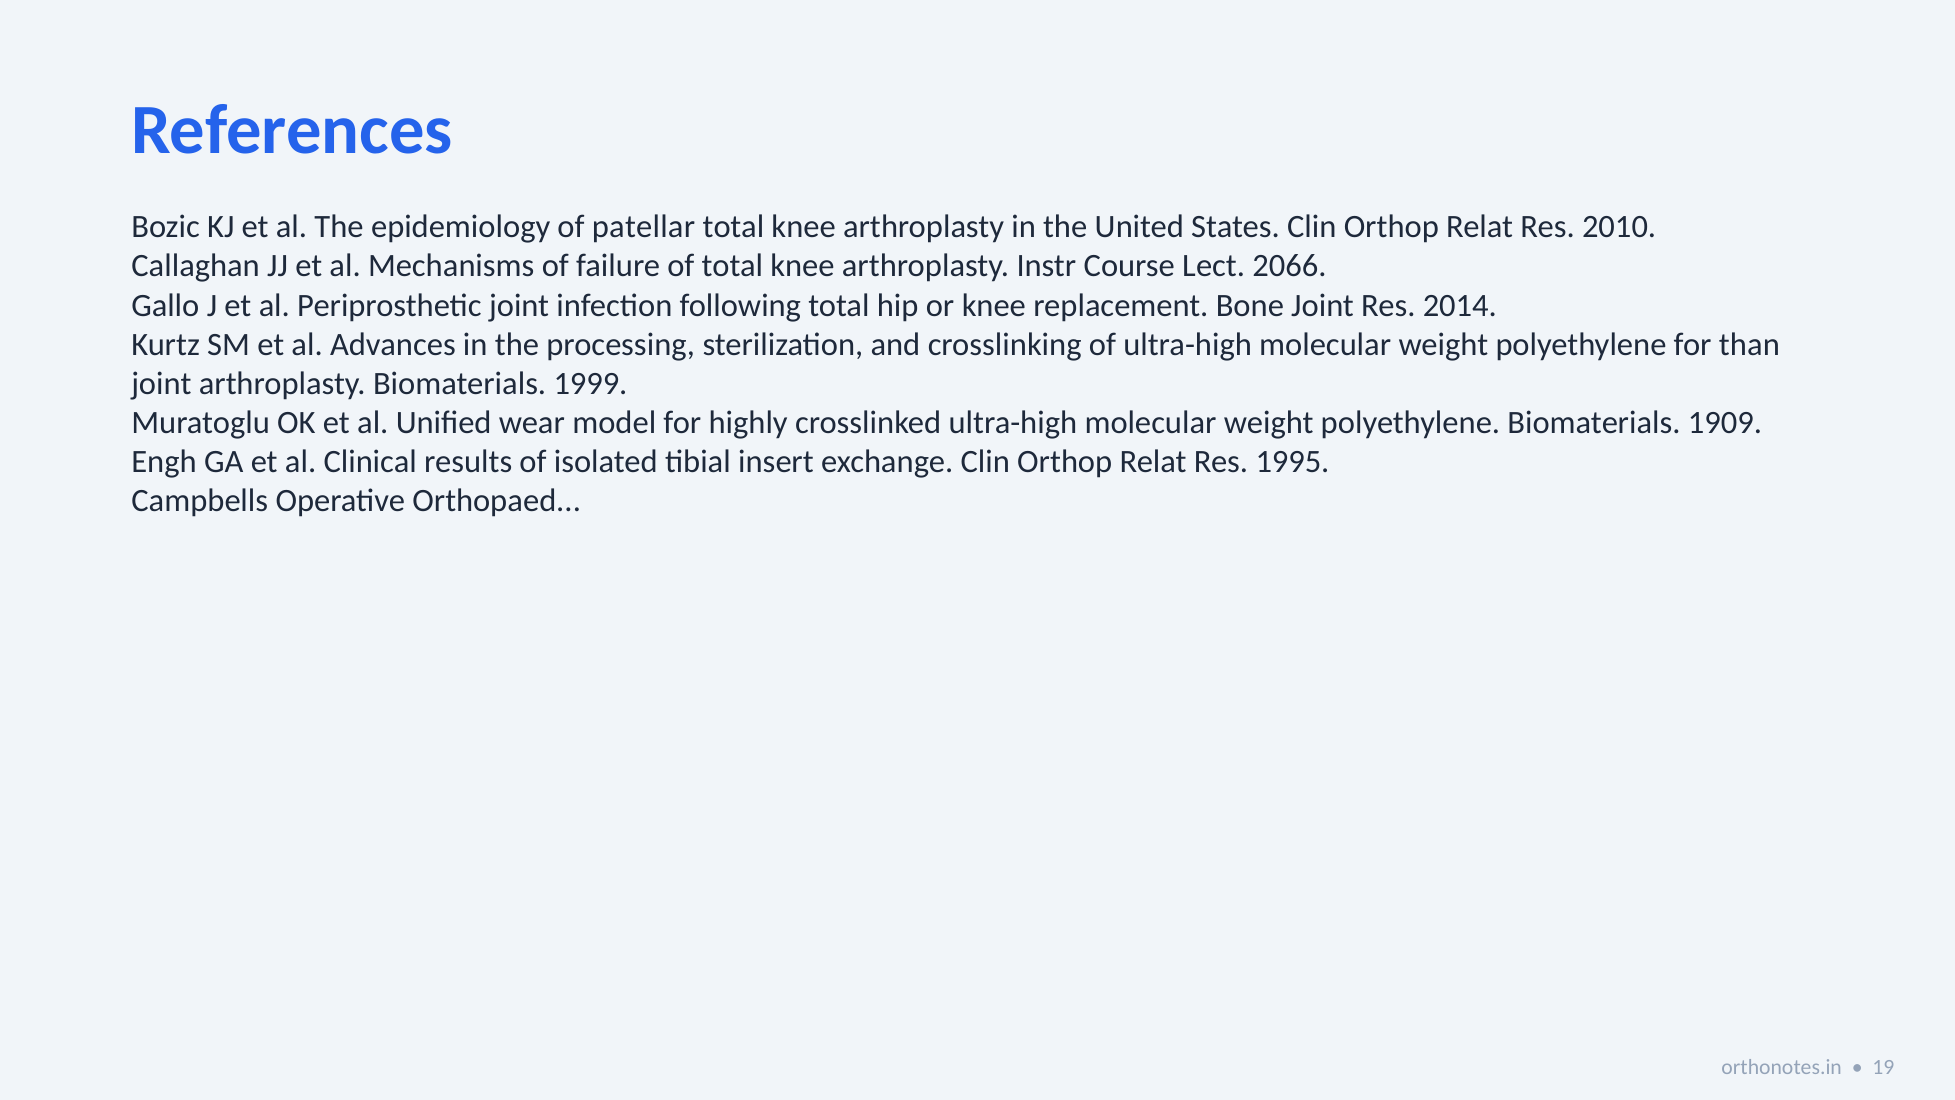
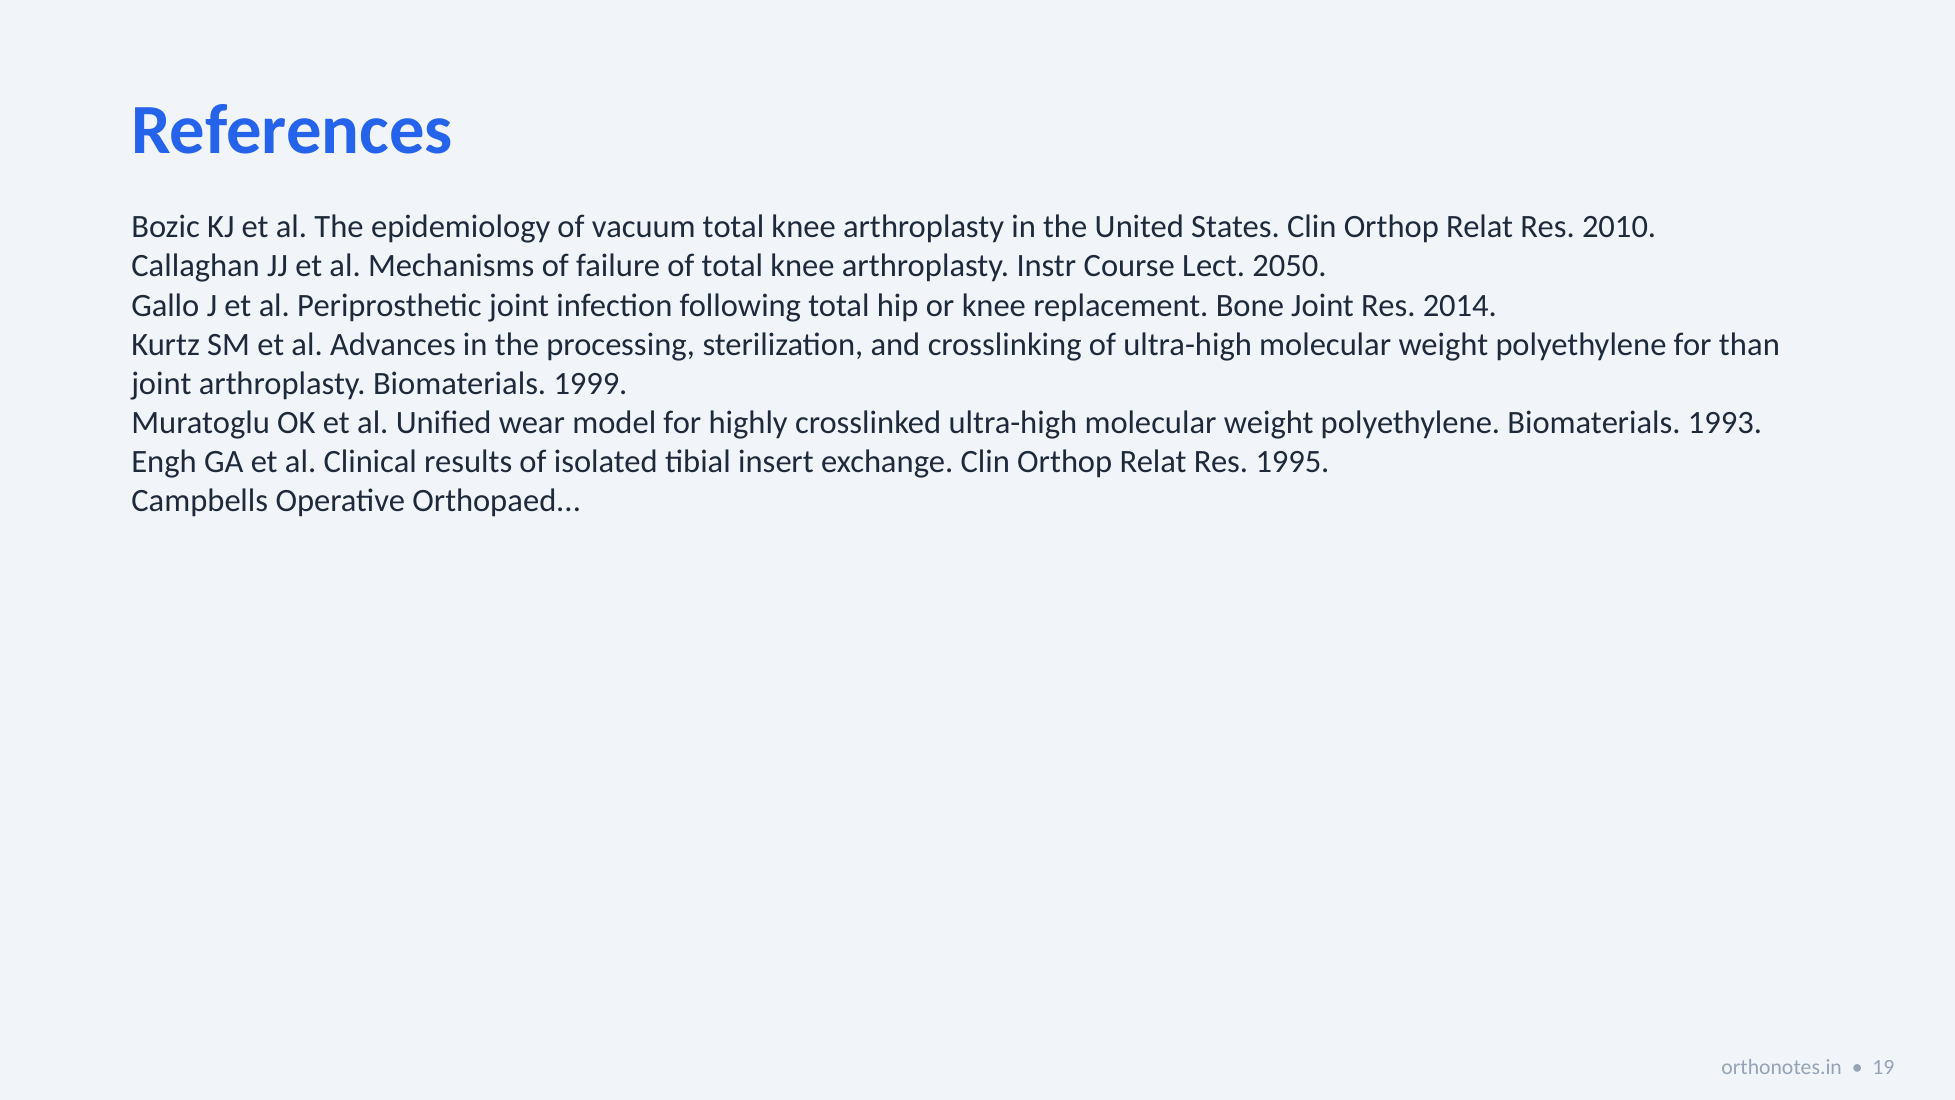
patellar: patellar -> vacuum (644, 227)
2066: 2066 -> 2050 (1289, 266)
1909: 1909 -> 1993 (1725, 423)
